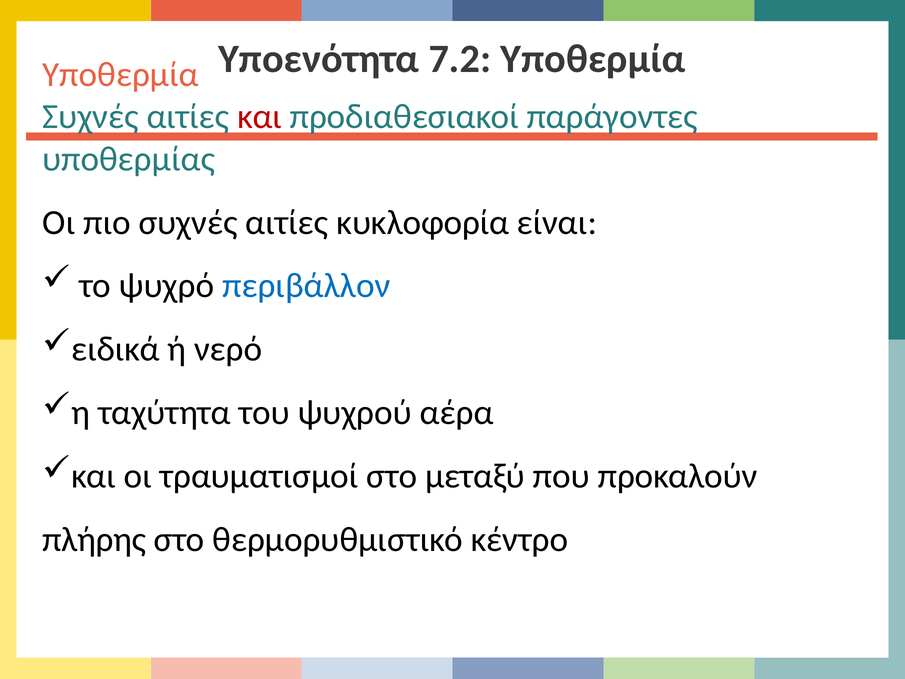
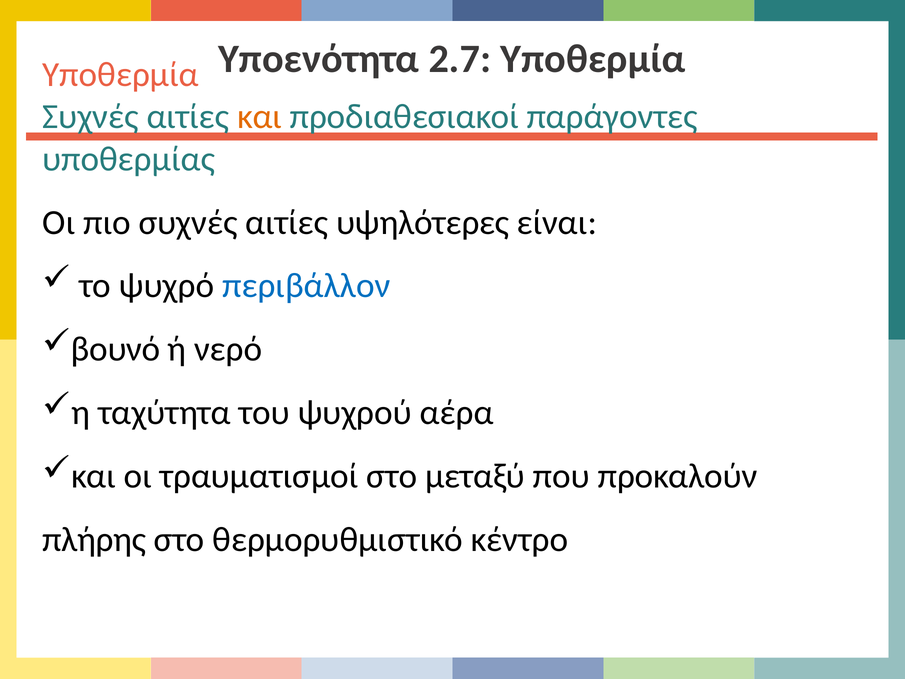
7.2: 7.2 -> 2.7 (460, 59)
και colour: red -> orange (260, 117)
κυκλοφορία: κυκλοφορία -> υψηλότερες (423, 222)
ειδικά: ειδικά -> βουνό (116, 349)
